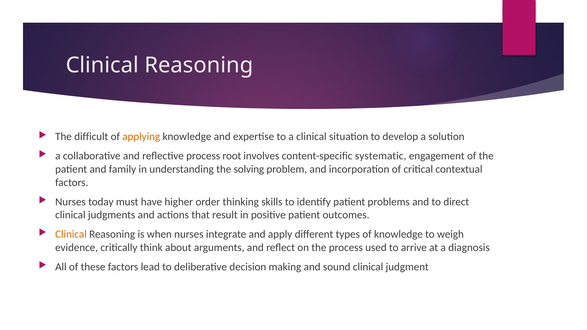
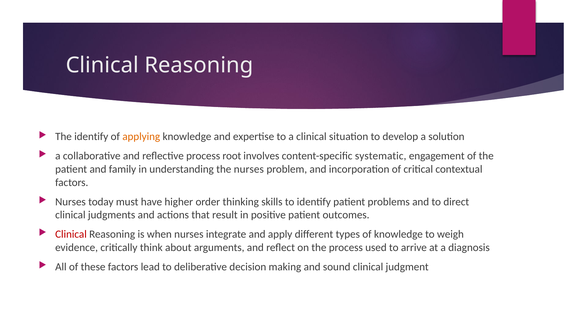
The difficult: difficult -> identify (91, 137)
the solving: solving -> nurses (249, 169)
Clinical colour: orange -> red (71, 234)
